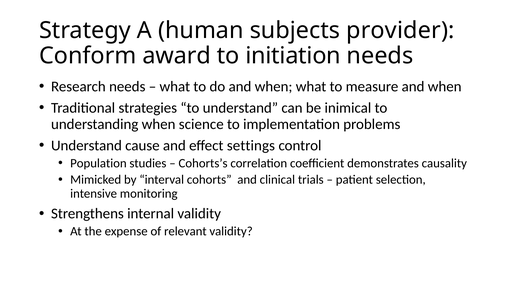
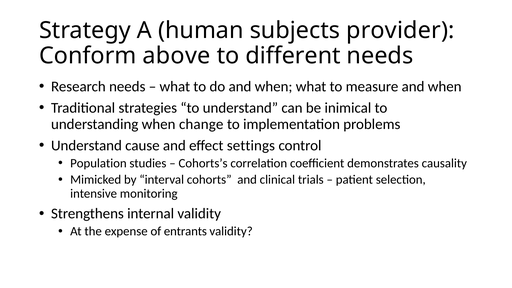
award: award -> above (176, 56)
initiation: initiation -> different (293, 56)
science: science -> change (201, 124)
relevant: relevant -> entrants (185, 231)
